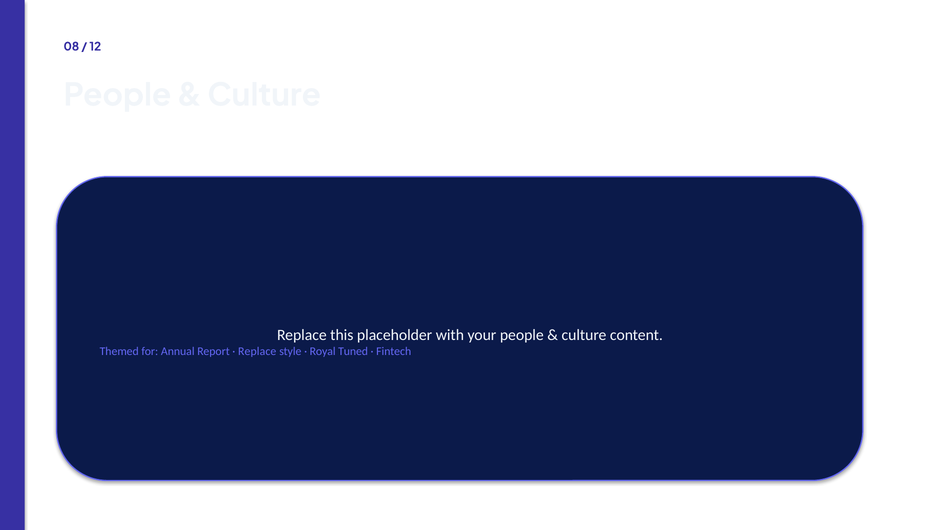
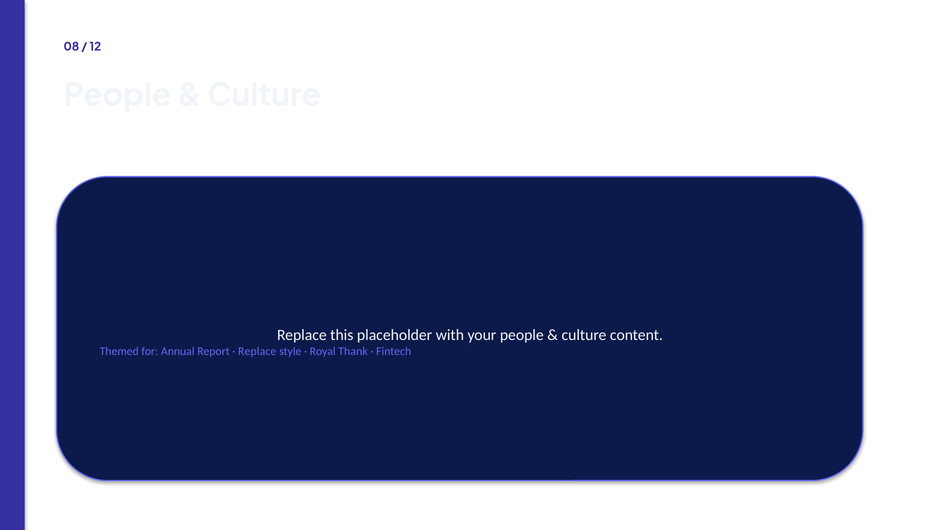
Tuned: Tuned -> Thank (353, 351)
